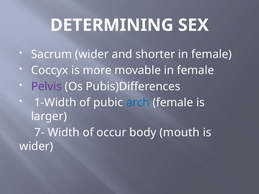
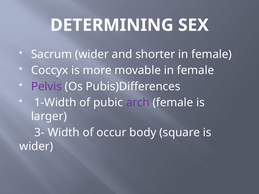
arch colour: blue -> purple (138, 103)
7-: 7- -> 3- (40, 133)
mouth: mouth -> square (180, 133)
